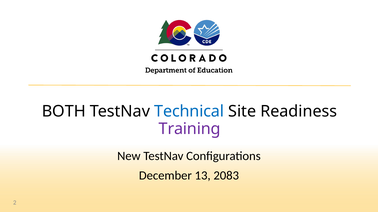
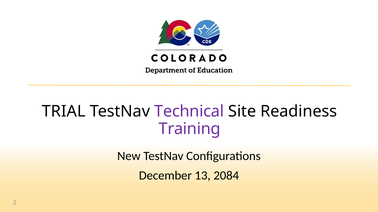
BOTH: BOTH -> TRIAL (64, 112)
Technical colour: blue -> purple (189, 112)
2083: 2083 -> 2084 (226, 176)
